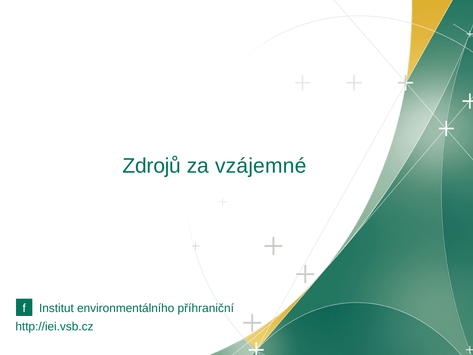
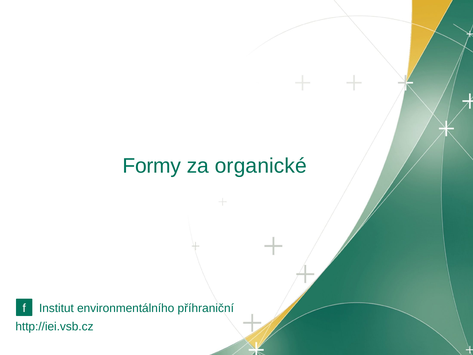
Zdrojů: Zdrojů -> Formy (152, 166)
vzájemné: vzájemné -> organické (261, 166)
